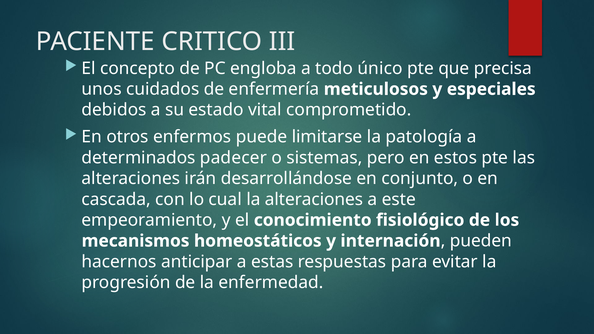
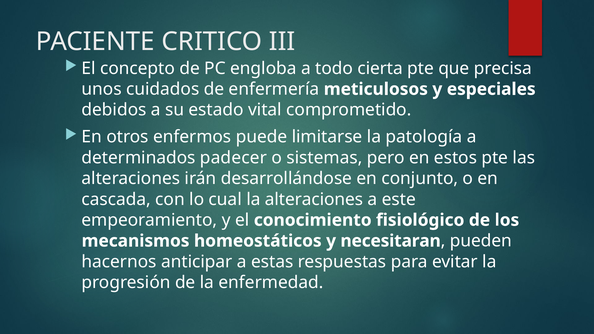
único: único -> cierta (380, 68)
internación: internación -> necesitaran (391, 241)
